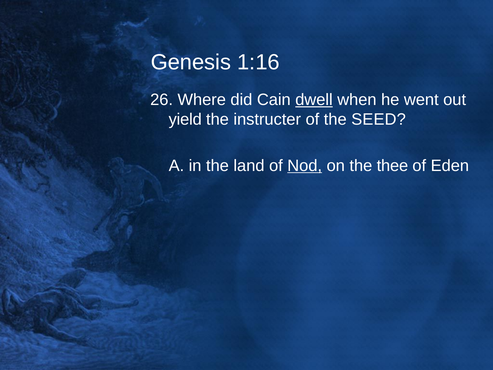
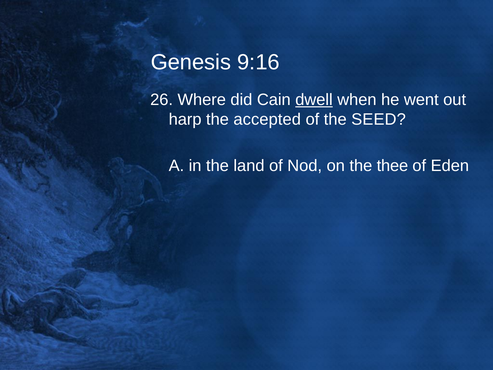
1:16: 1:16 -> 9:16 (258, 62)
yield: yield -> harp (185, 119)
instructer: instructer -> accepted (267, 119)
Nod underline: present -> none (305, 165)
